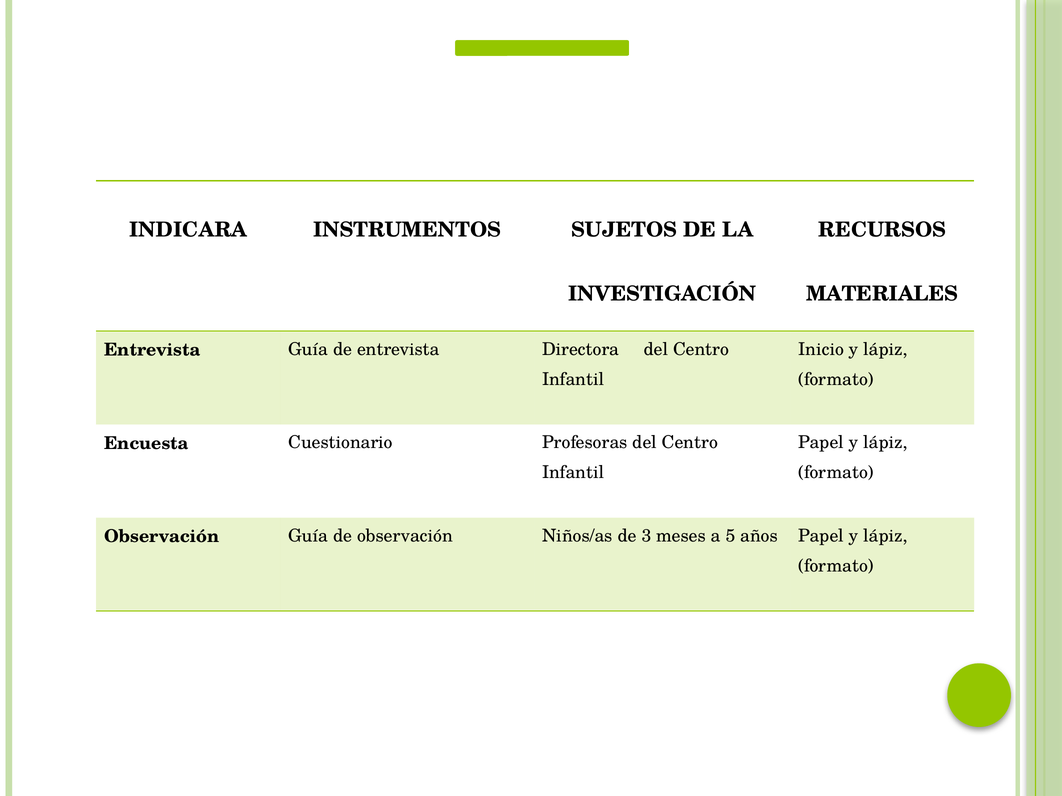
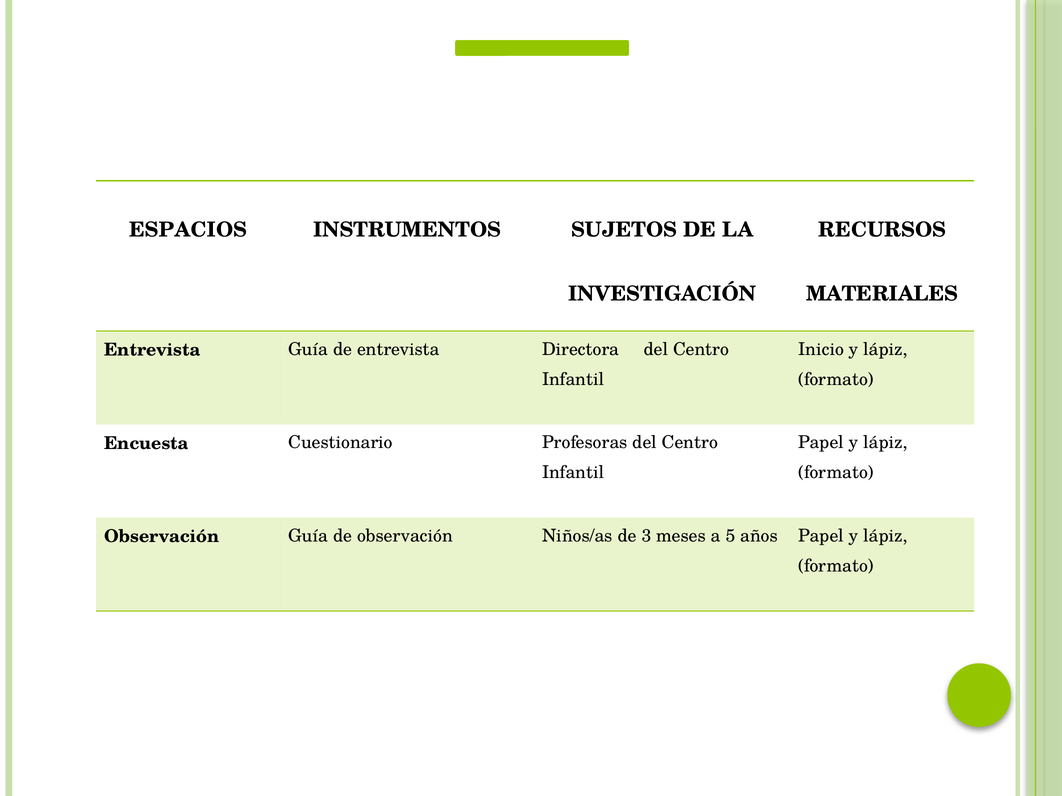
INDICARA: INDICARA -> ESPACIOS (188, 230)
